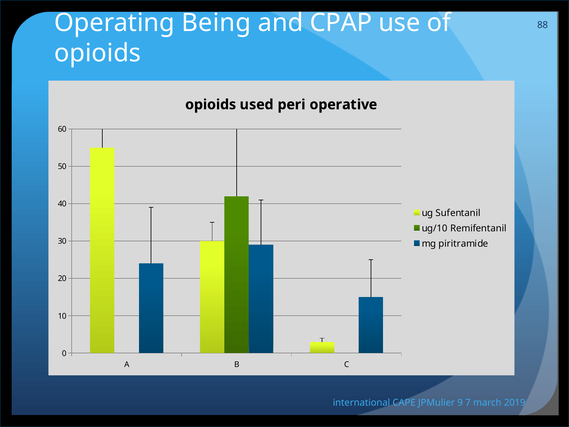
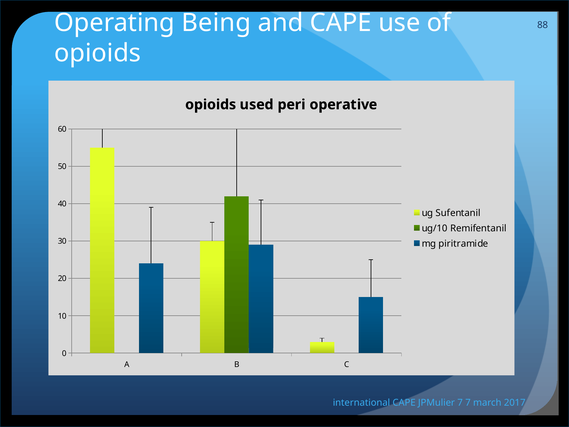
and CPAP: CPAP -> CAPE (341, 23)
JPMulier 9: 9 -> 7 (460, 403)
2019: 2019 -> 2017 (515, 403)
